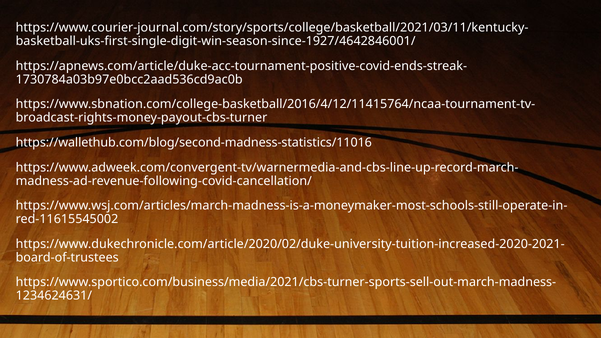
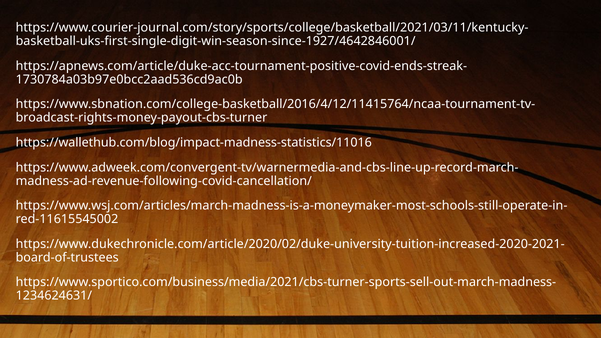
https://wallethub.com/blog/second-madness-statistics/11016: https://wallethub.com/blog/second-madness-statistics/11016 -> https://wallethub.com/blog/impact-madness-statistics/11016 (194, 143)
